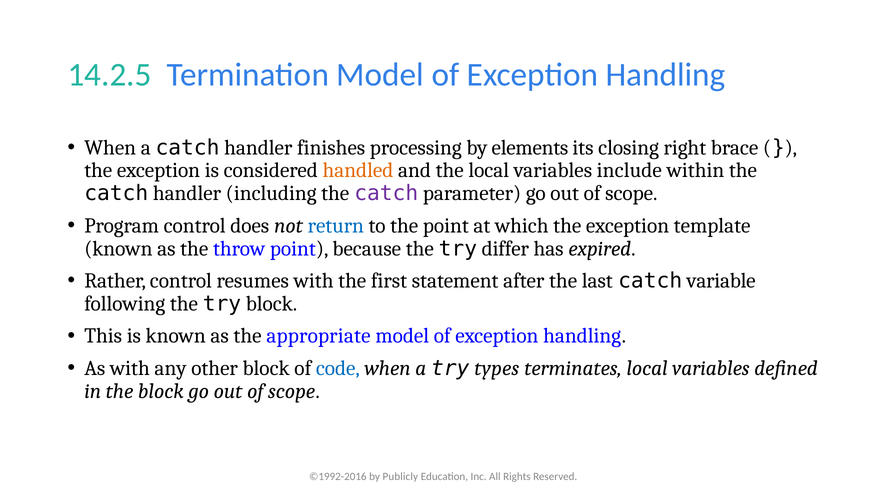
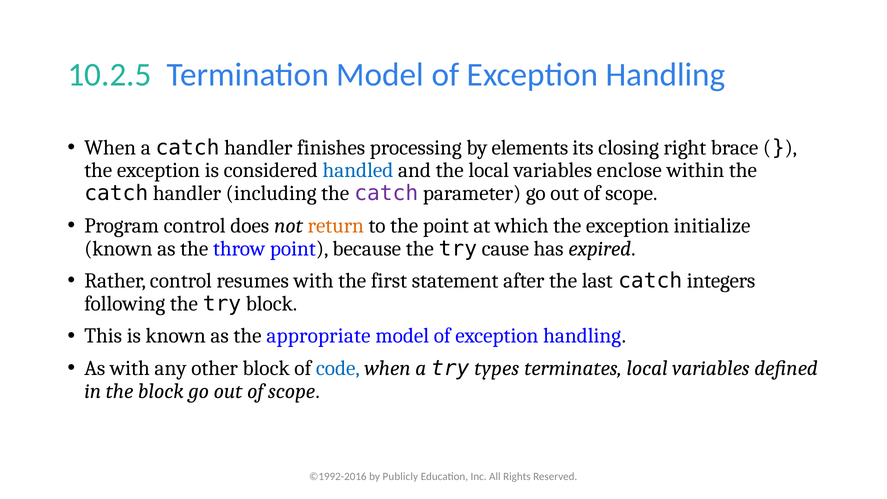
14.2.5: 14.2.5 -> 10.2.5 (110, 75)
handled colour: orange -> blue (358, 170)
include: include -> enclose (629, 170)
return colour: blue -> orange (336, 226)
template: template -> initialize (712, 226)
differ: differ -> cause (505, 249)
variable: variable -> integers (721, 281)
